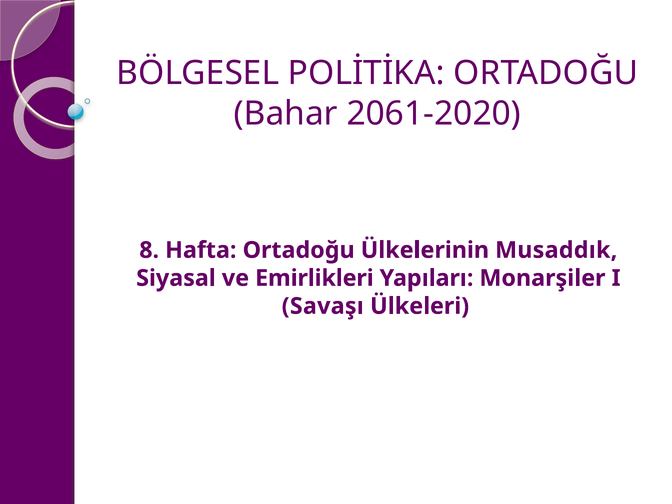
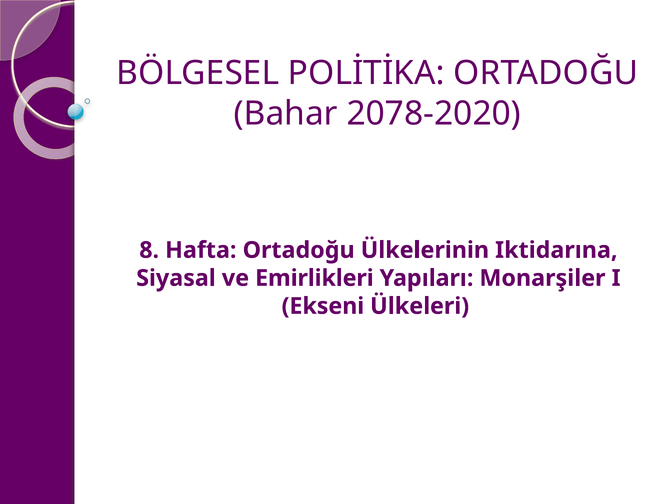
2061-2020: 2061-2020 -> 2078-2020 (434, 113)
Musaddık: Musaddık -> Iktidarına (556, 250)
Savaşı: Savaşı -> Ekseni (323, 306)
